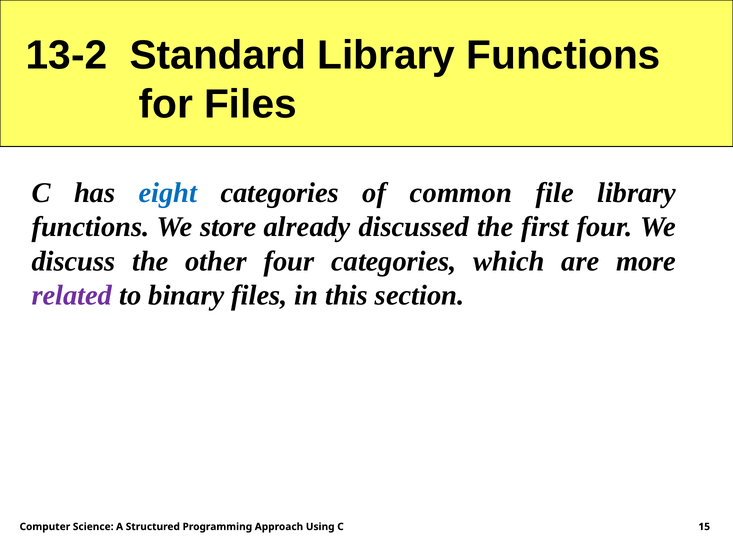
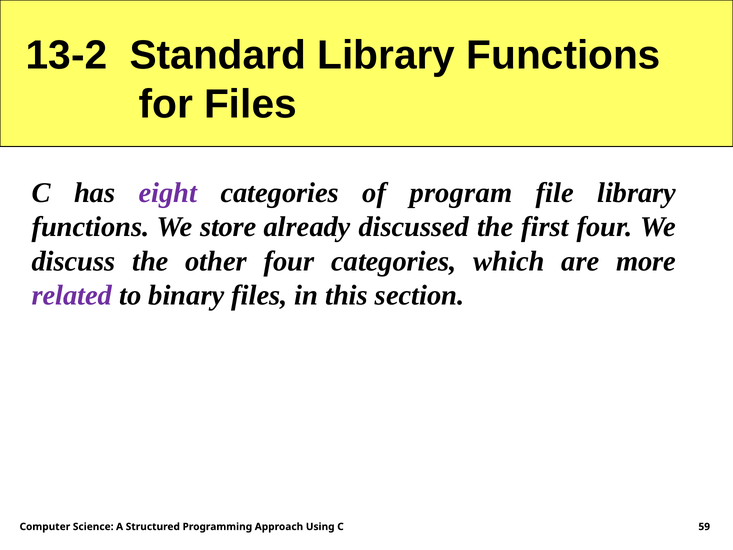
eight colour: blue -> purple (168, 193)
common: common -> program (461, 193)
15: 15 -> 59 (704, 526)
